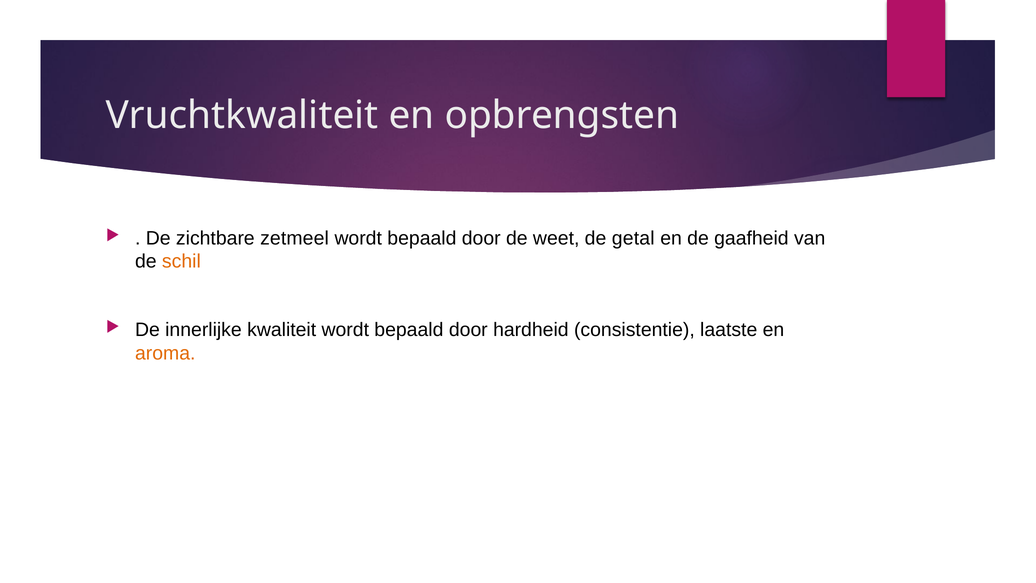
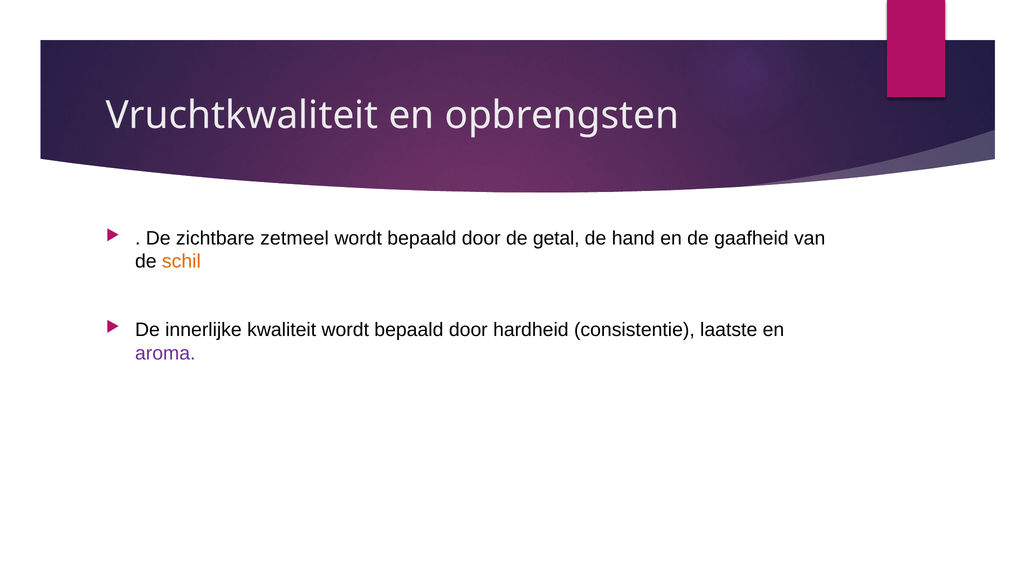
weet: weet -> getal (556, 238)
getal: getal -> hand (633, 238)
aroma colour: orange -> purple (165, 353)
